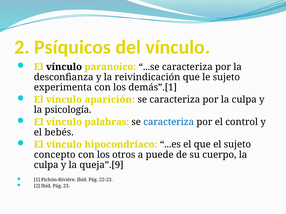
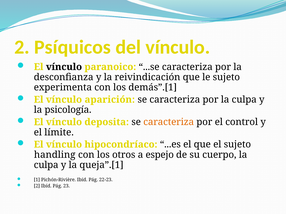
palabras: palabras -> deposita (107, 122)
caracteriza colour: blue -> orange (169, 122)
bebés: bebés -> límite (59, 133)
concepto: concepto -> handling (55, 155)
puede: puede -> espejo (160, 155)
queja”.[9: queja”.[9 -> queja”.[1 (102, 165)
